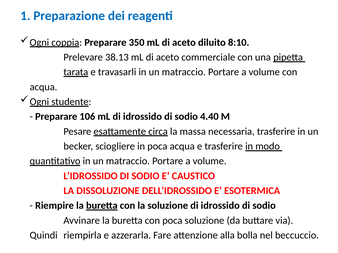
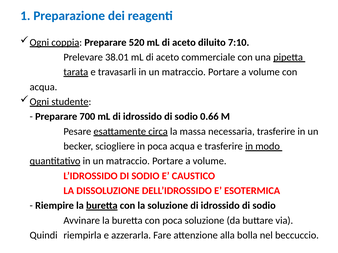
350: 350 -> 520 (137, 42)
8:10: 8:10 -> 7:10 (239, 42)
38.13: 38.13 -> 38.01 (117, 57)
106: 106 -> 700 (87, 117)
4.40: 4.40 -> 0.66 (209, 117)
